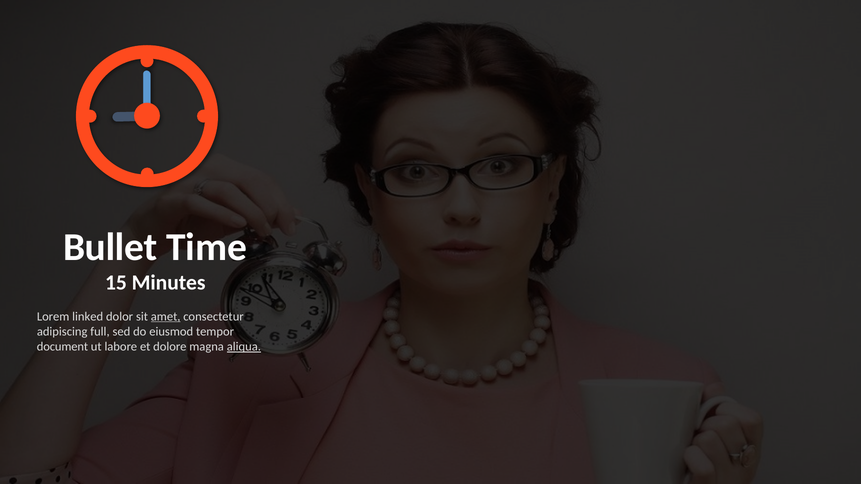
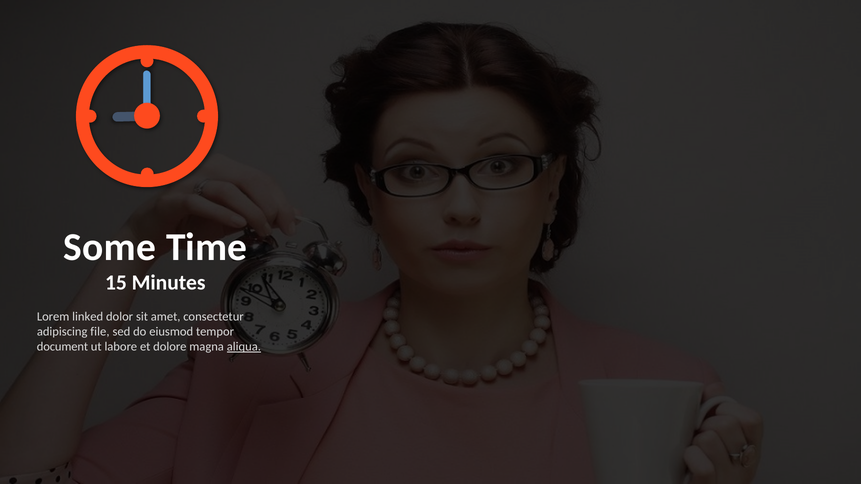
Bullet: Bullet -> Some (110, 247)
amet underline: present -> none (166, 317)
full: full -> file (100, 332)
